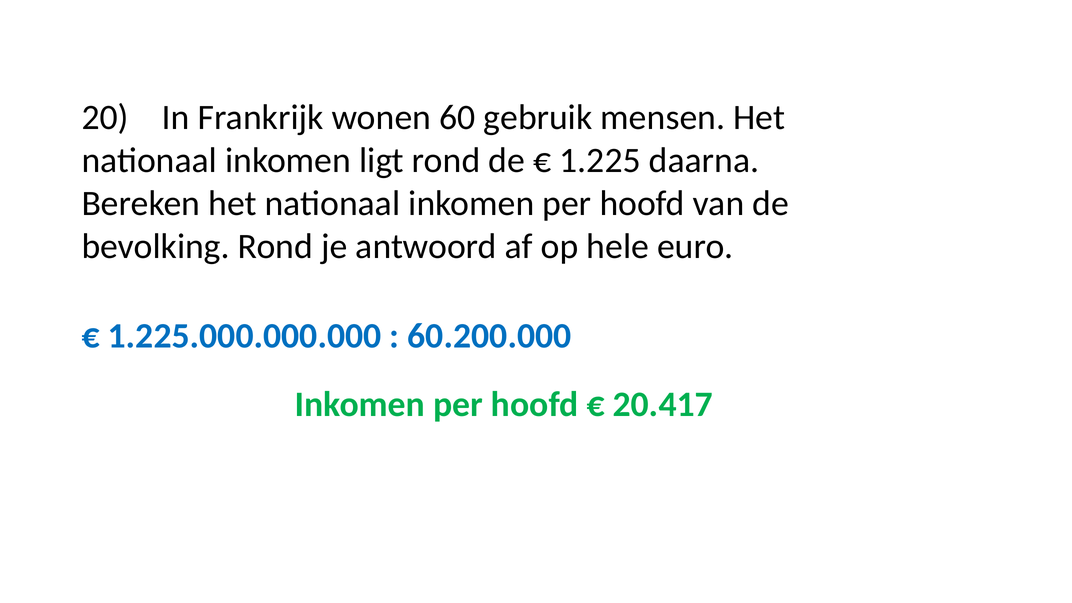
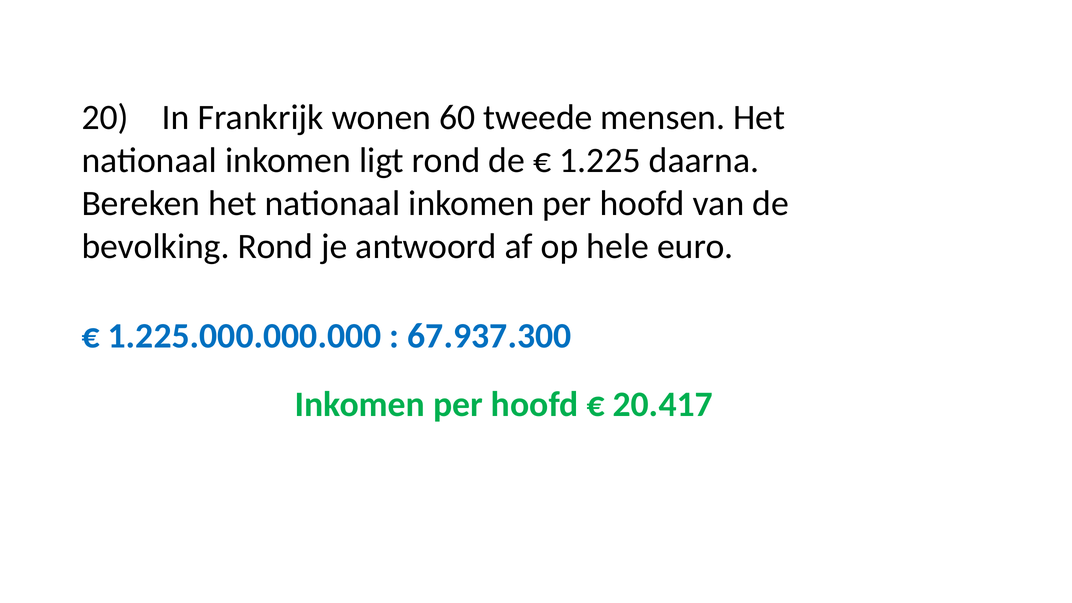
gebruik: gebruik -> tweede (538, 118)
60.200.000: 60.200.000 -> 67.937.300 (489, 336)
